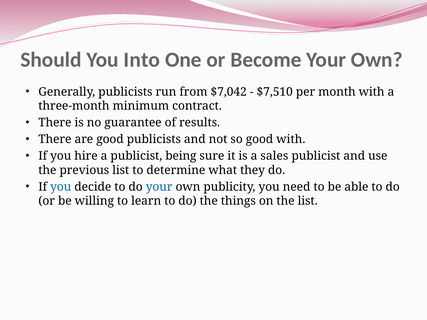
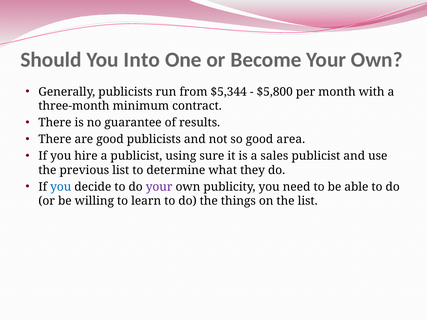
$7,042: $7,042 -> $5,344 (229, 92)
$7,510: $7,510 -> $5,800 (275, 92)
good with: with -> area (291, 139)
being: being -> using (181, 156)
your colour: blue -> purple (159, 187)
